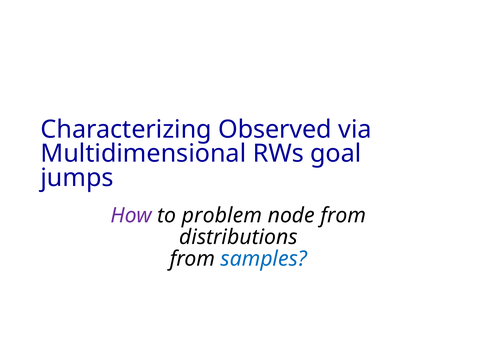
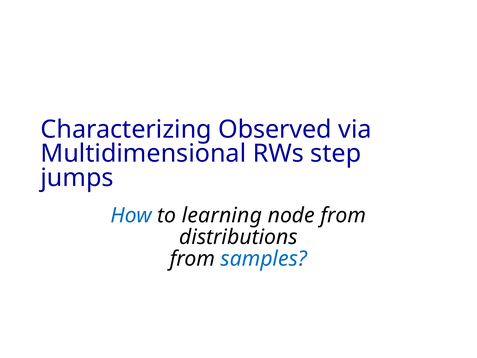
goal: goal -> step (336, 154)
How colour: purple -> blue (131, 215)
problem: problem -> learning (222, 215)
